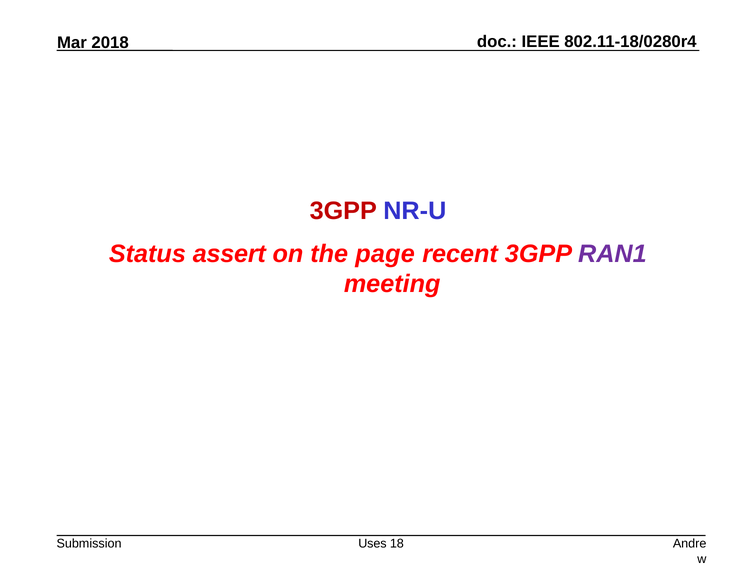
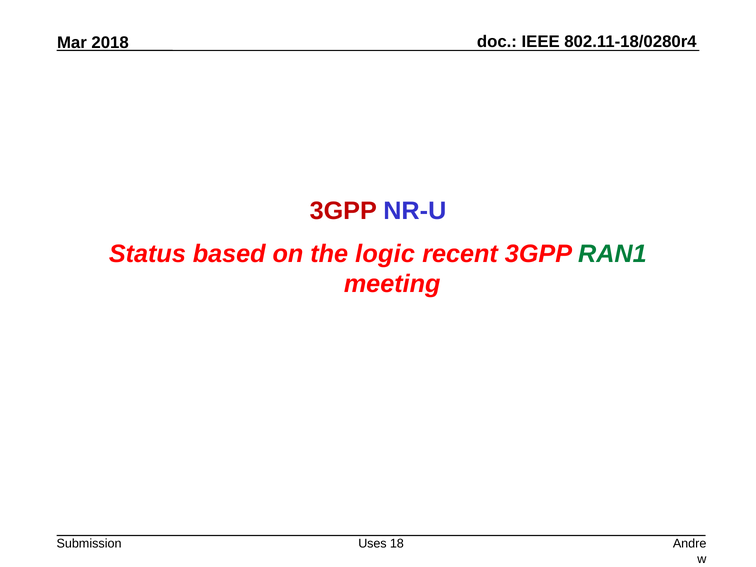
assert: assert -> based (229, 254)
page: page -> logic (385, 254)
RAN1 colour: purple -> green (612, 254)
